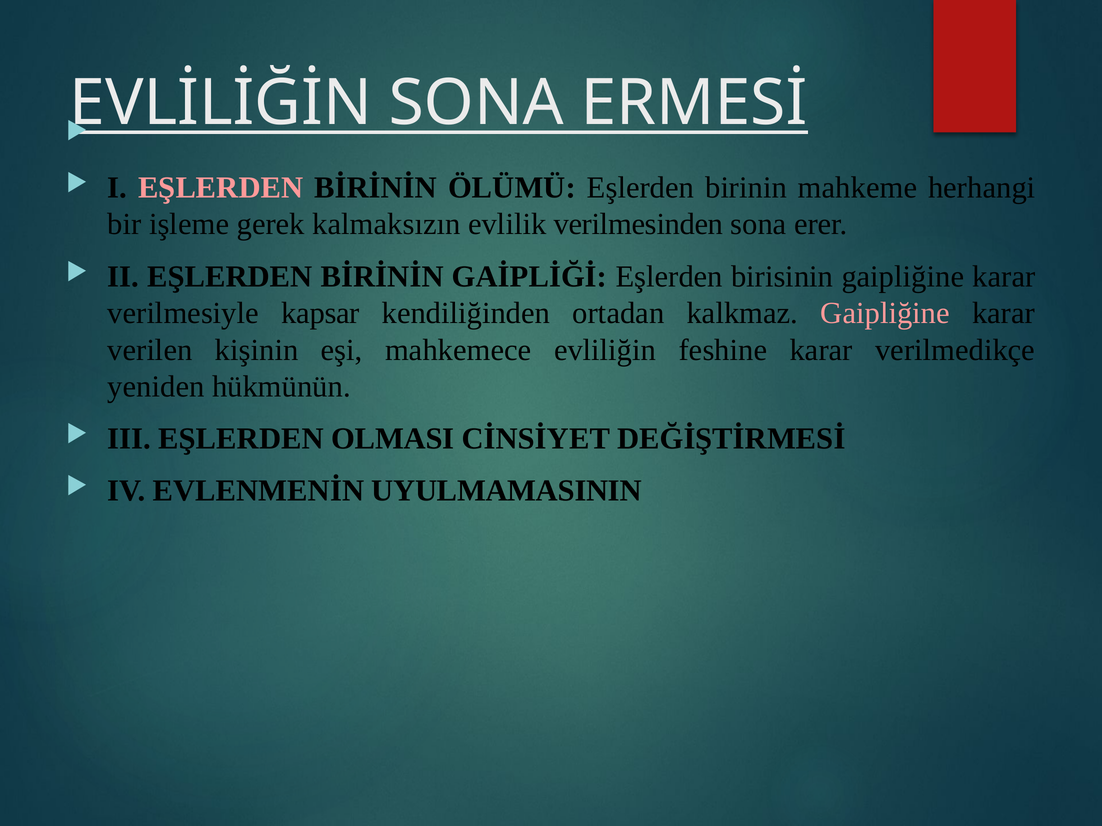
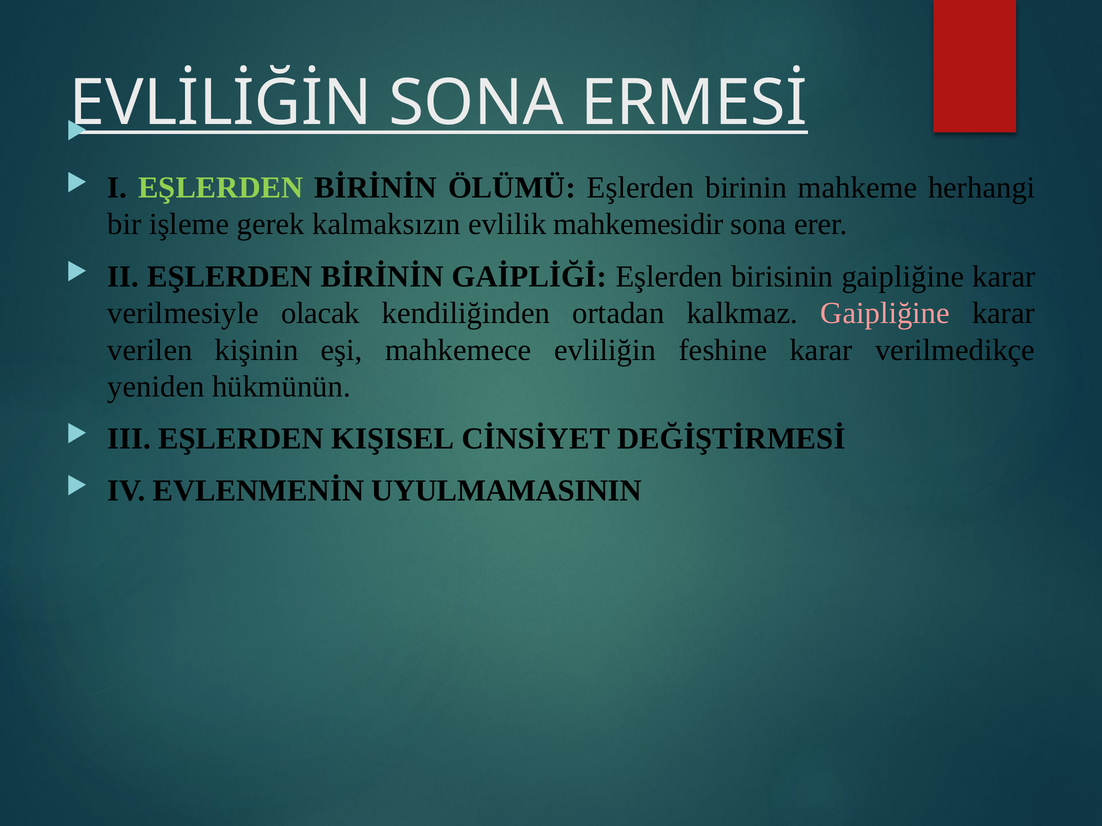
EŞLERDEN colour: pink -> light green (221, 188)
verilmesinden: verilmesinden -> mahkemesidir (638, 224)
kapsar: kapsar -> olacak (320, 313)
OLMASI: OLMASI -> KIŞISEL (393, 439)
